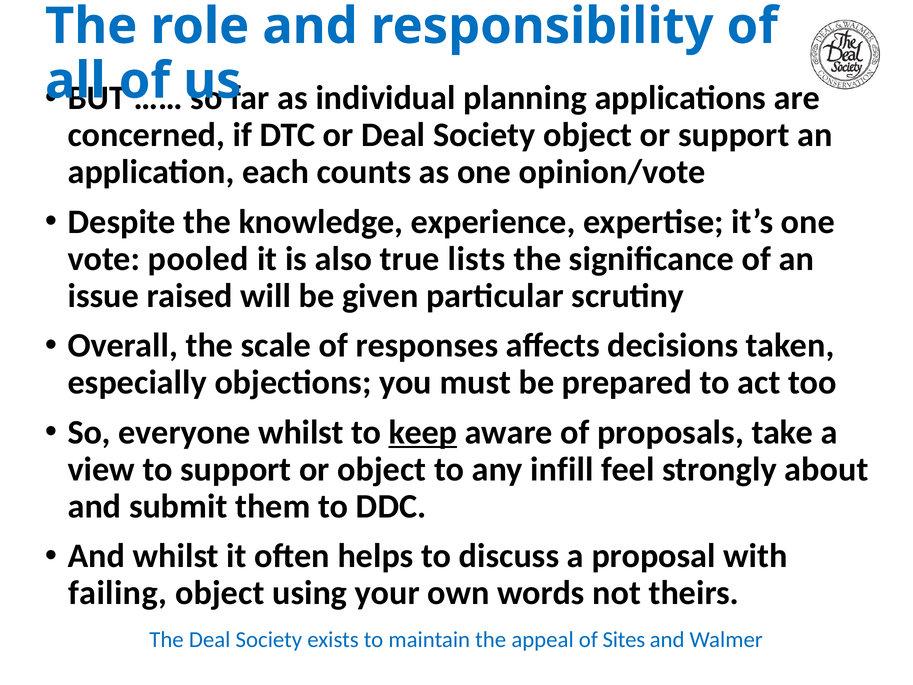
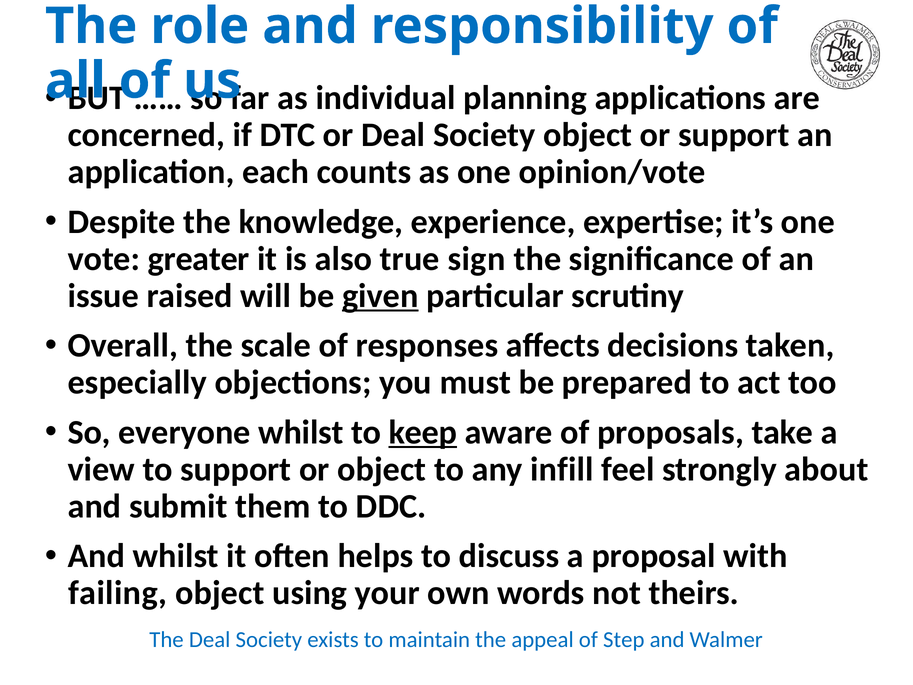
pooled: pooled -> greater (199, 259)
lists: lists -> sign (477, 259)
given underline: none -> present (380, 296)
Sites: Sites -> Step (624, 640)
